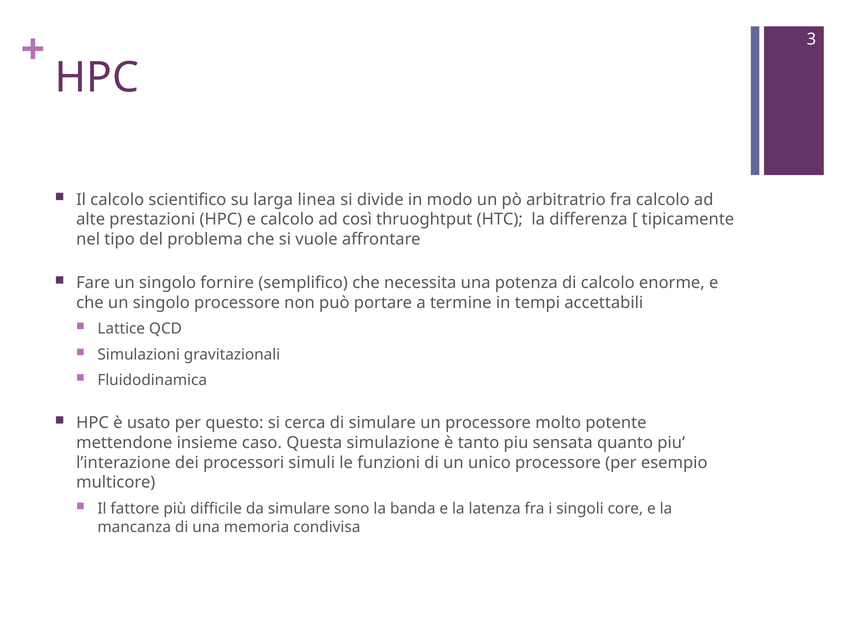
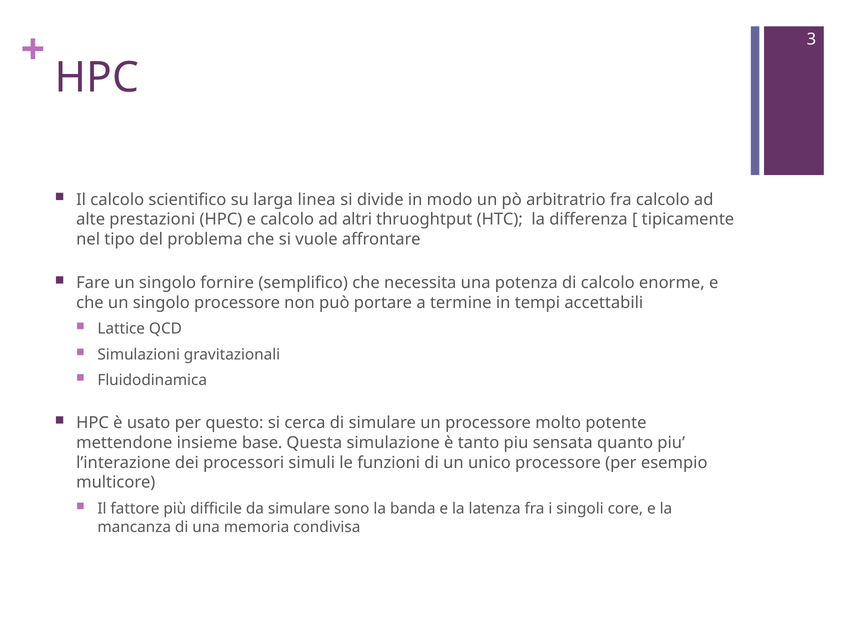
così: così -> altri (357, 220)
caso: caso -> base (262, 443)
